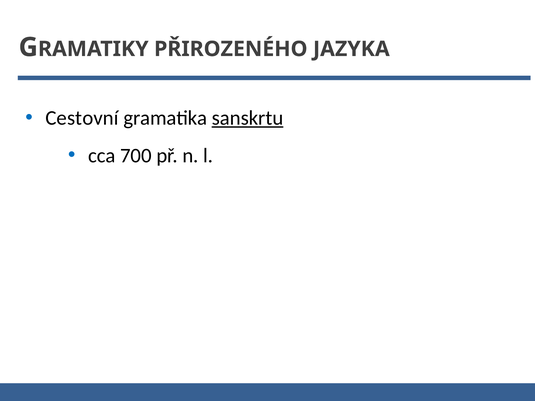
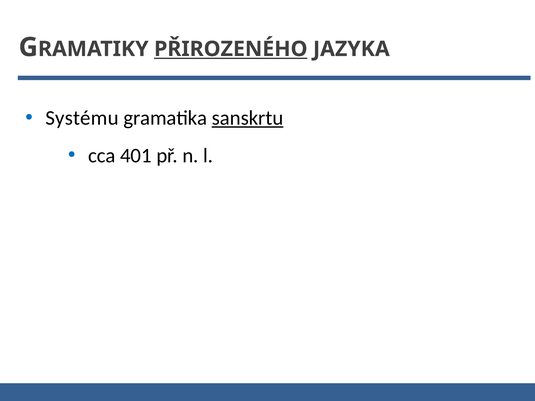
PŘIROZENÉHO underline: none -> present (231, 49)
Cestovní: Cestovní -> Systému (82, 118)
700: 700 -> 401 (136, 156)
